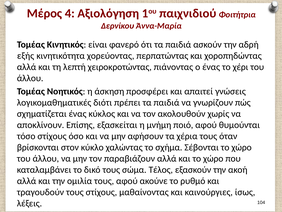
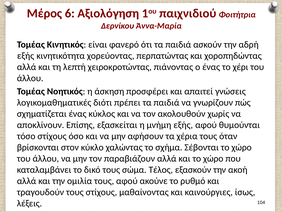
4: 4 -> 6 (70, 13)
μνήμη ποιό: ποιό -> εξής (183, 125)
